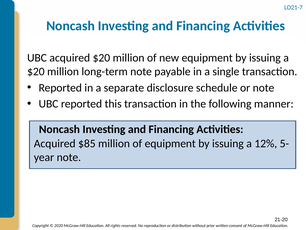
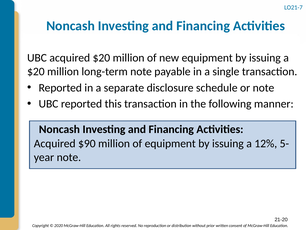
$85: $85 -> $90 (87, 143)
